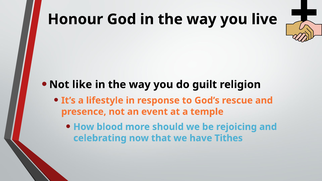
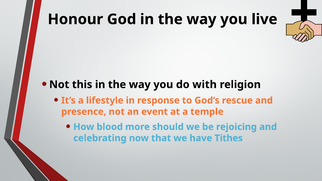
like: like -> this (82, 85)
guilt: guilt -> with (205, 85)
